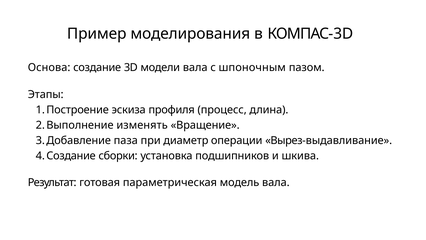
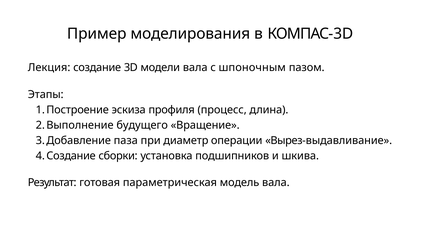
Основа: Основа -> Лекция (49, 67)
изменять: изменять -> будущего (142, 125)
